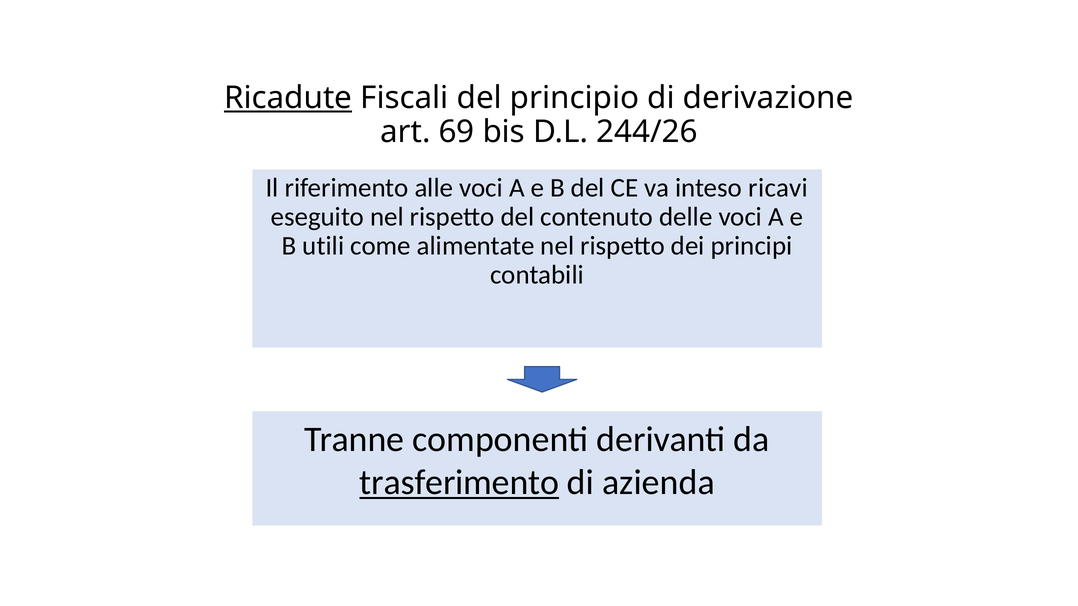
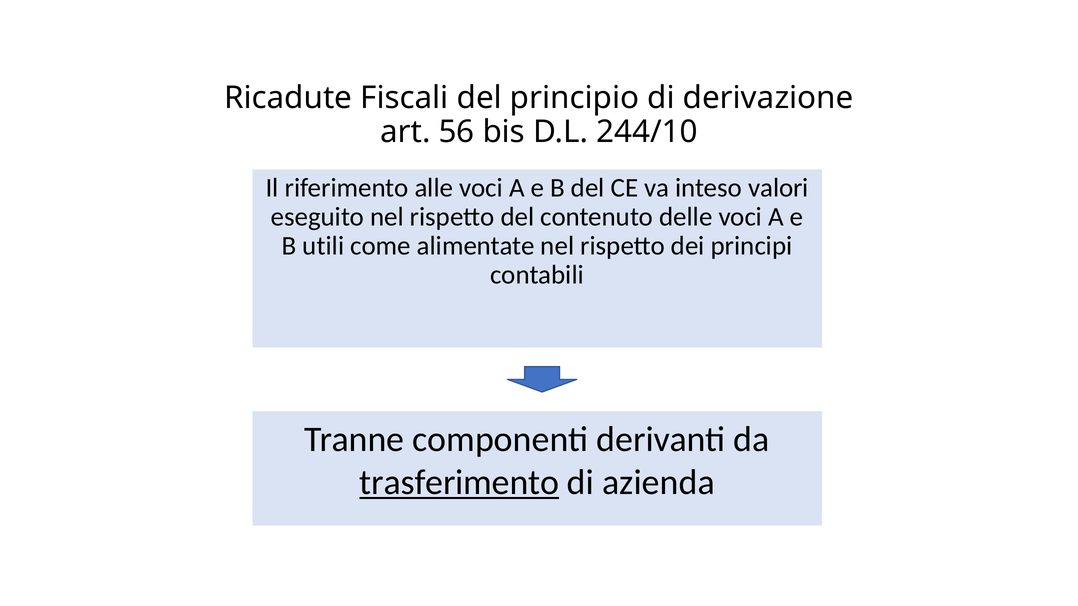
Ricadute underline: present -> none (288, 98)
69: 69 -> 56 (456, 132)
244/26: 244/26 -> 244/10 (647, 132)
ricavi: ricavi -> valori (778, 188)
